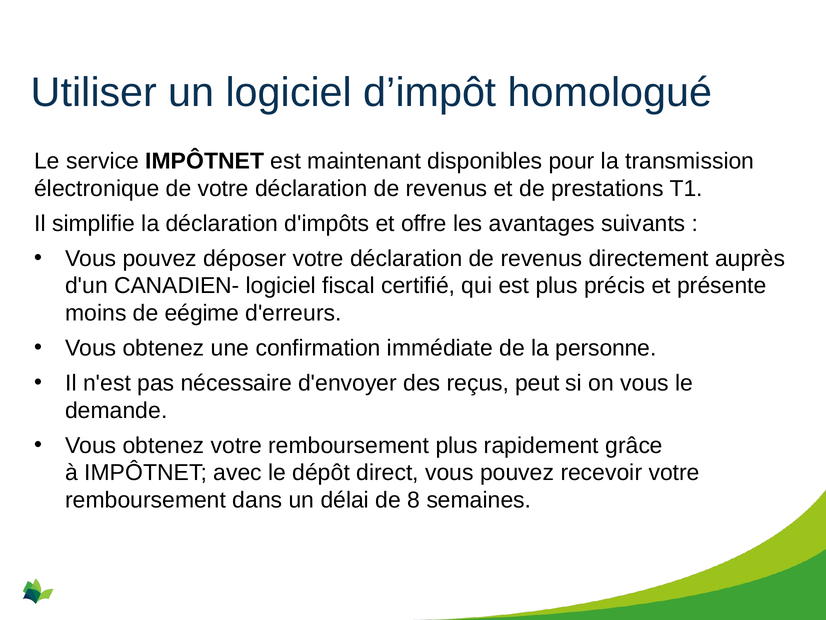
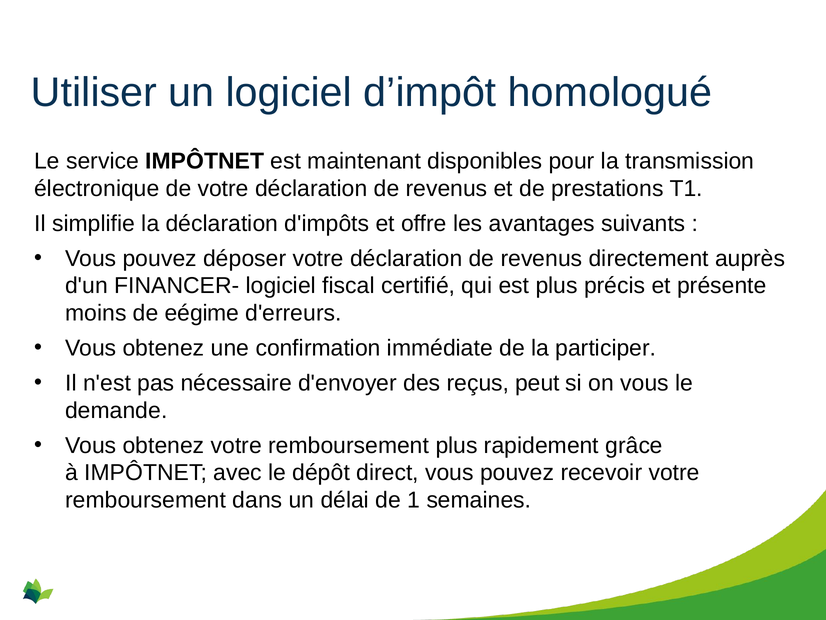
CANADIEN-: CANADIEN- -> FINANCER- (177, 286)
personne: personne -> participer (606, 348)
8: 8 -> 1 (414, 500)
